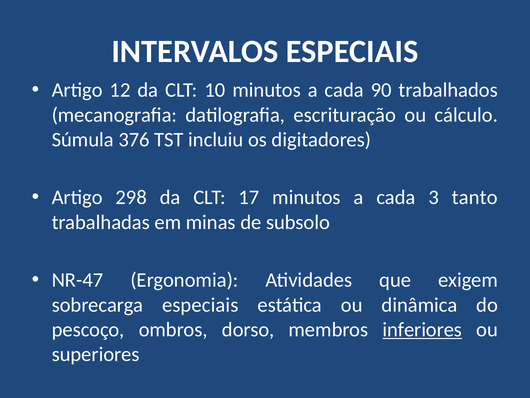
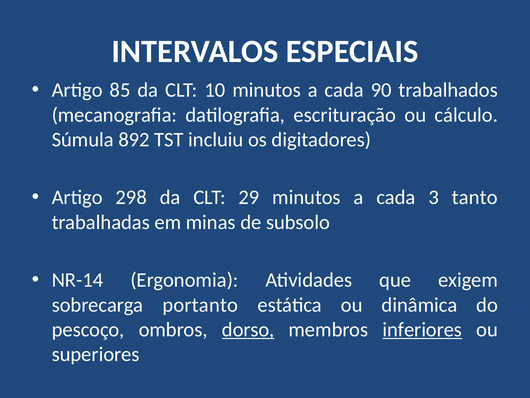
12: 12 -> 85 (120, 90)
376: 376 -> 892 (134, 139)
17: 17 -> 29 (249, 197)
NR-47: NR-47 -> NR-14 (77, 280)
sobrecarga especiais: especiais -> portanto (200, 304)
dorso underline: none -> present (248, 329)
